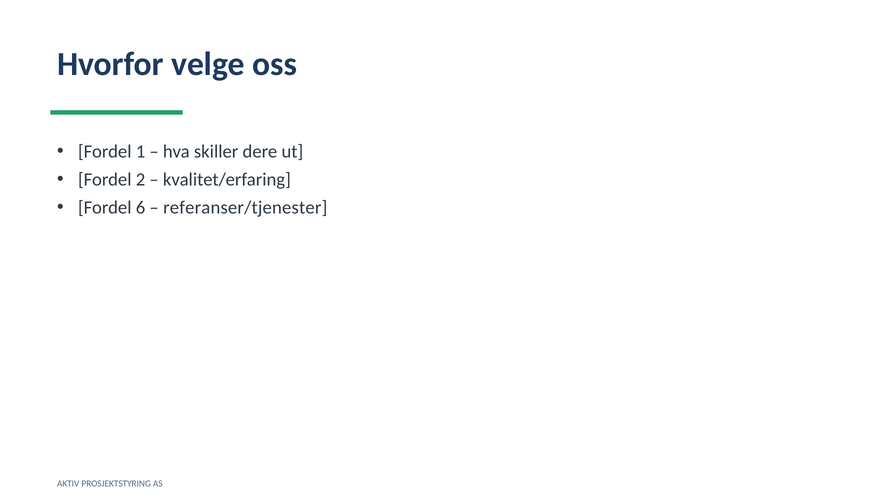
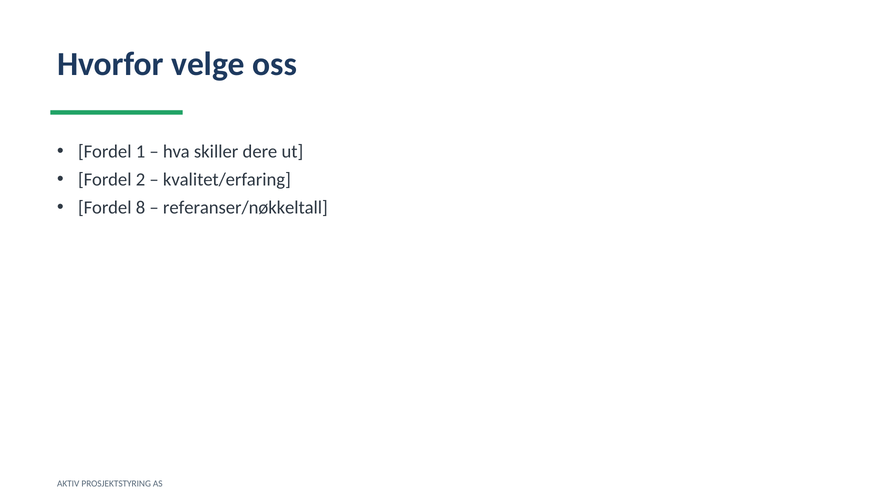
6: 6 -> 8 (141, 208)
referanser/tjenester: referanser/tjenester -> referanser/nøkkeltall (245, 208)
